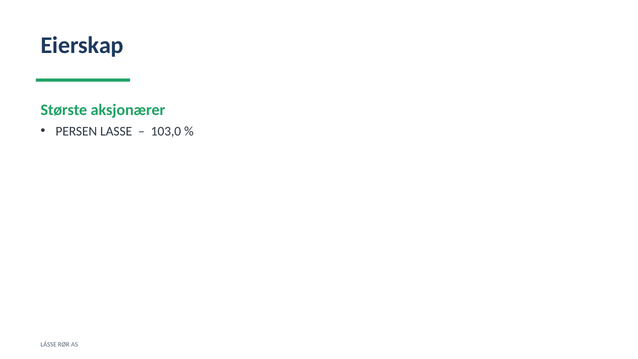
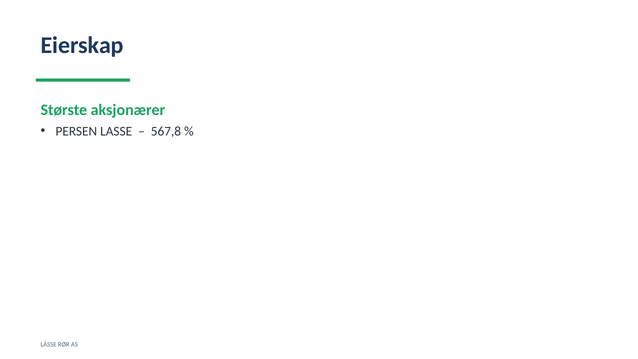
103,0: 103,0 -> 567,8 (166, 131)
